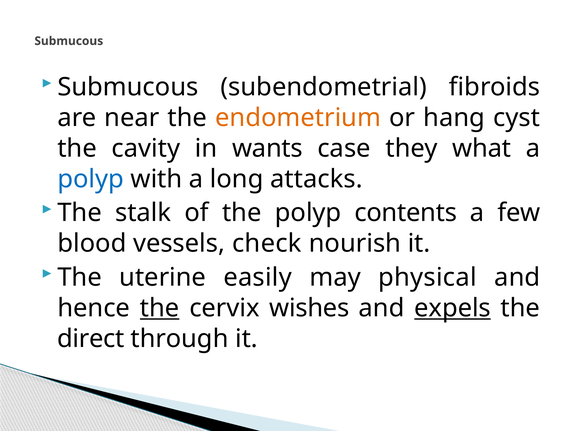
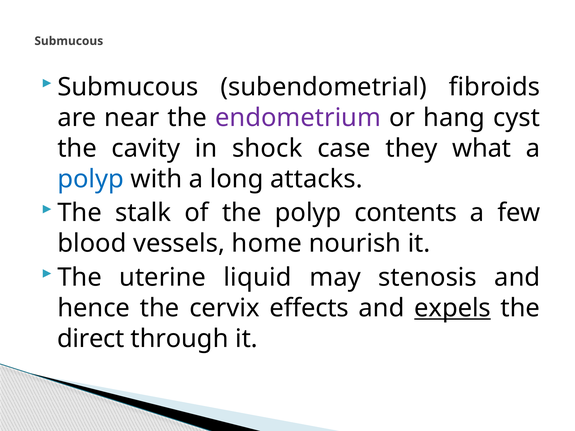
endometrium colour: orange -> purple (298, 118)
wants: wants -> shock (267, 148)
check: check -> home (267, 244)
easily: easily -> liquid (258, 277)
physical: physical -> stenosis (428, 277)
the underline: present -> none (160, 308)
wishes: wishes -> effects (309, 308)
